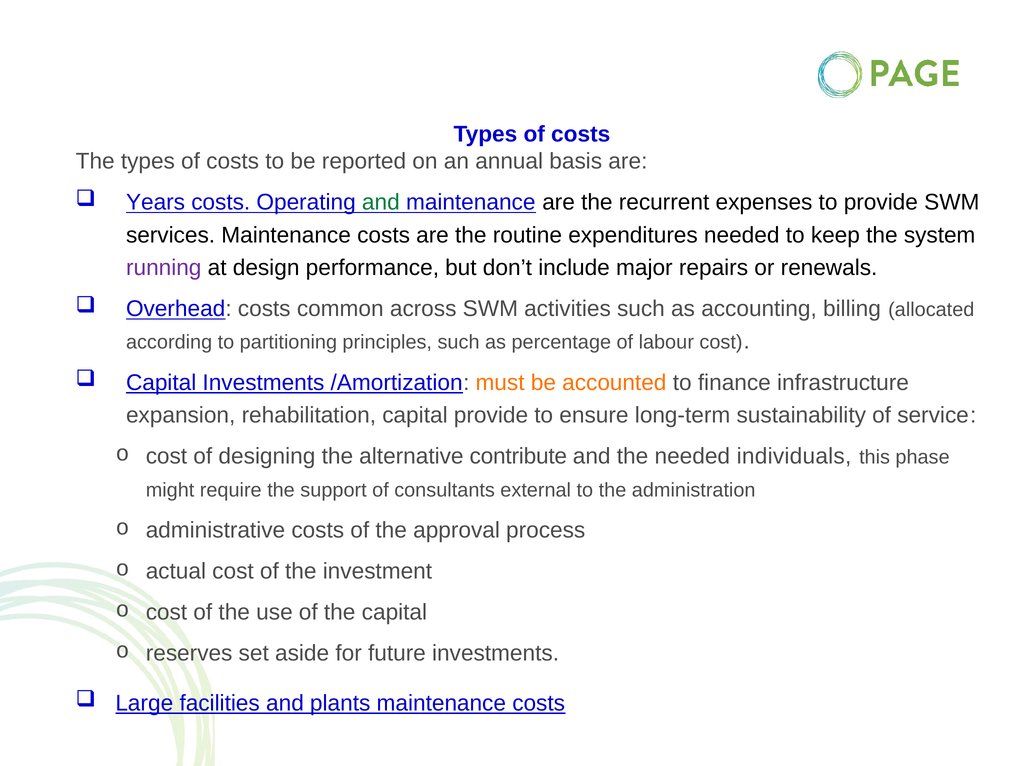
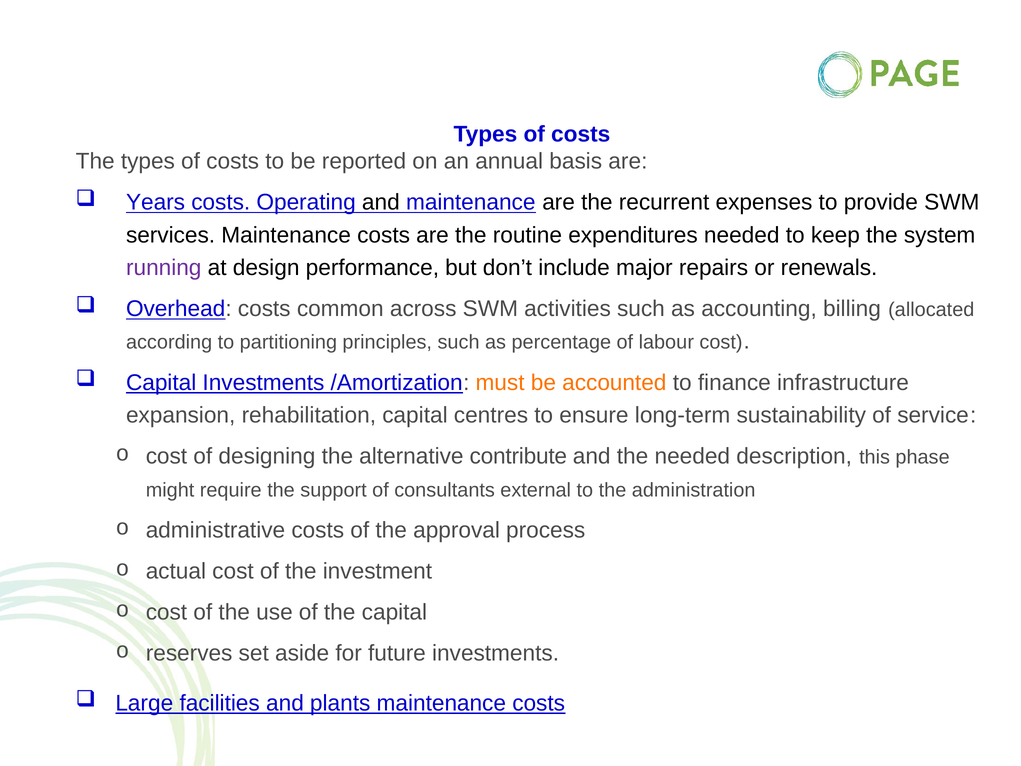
and colour: green -> black (381, 202)
capital provide: provide -> centres (491, 415)
individuals: individuals -> description (794, 456)
